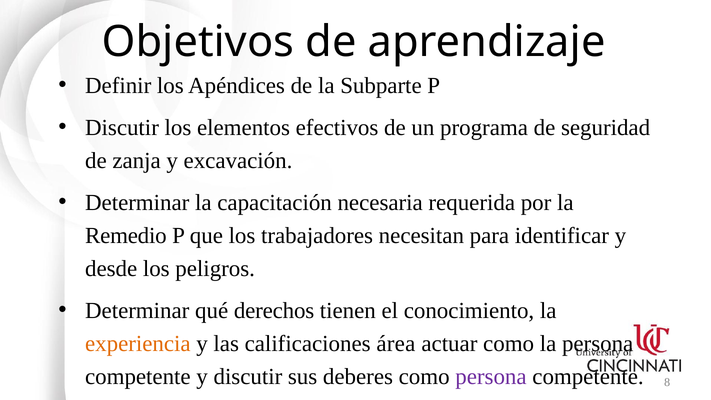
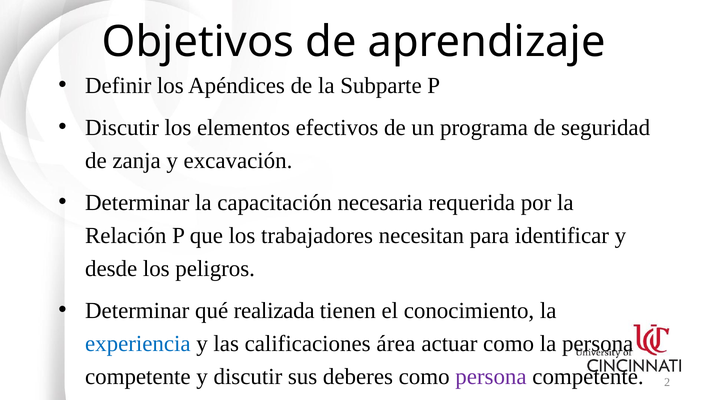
Remedio: Remedio -> Relación (126, 236)
derechos: derechos -> realizada (274, 311)
experiencia colour: orange -> blue (138, 344)
8: 8 -> 2 (667, 382)
